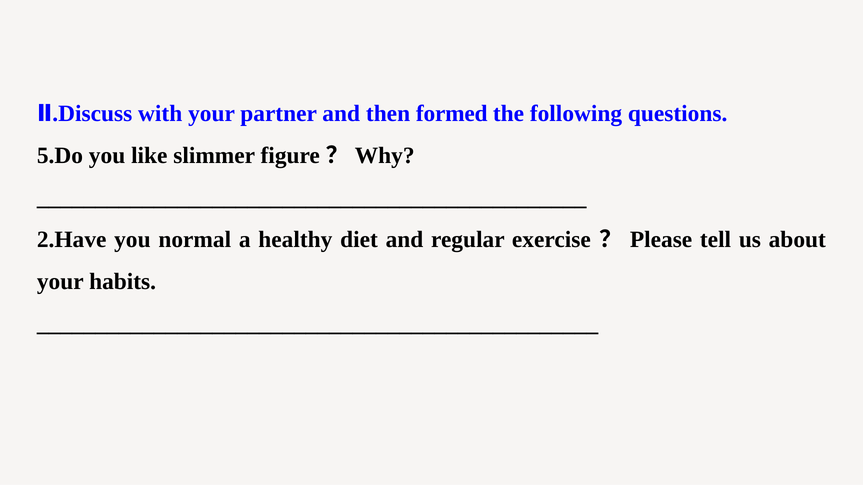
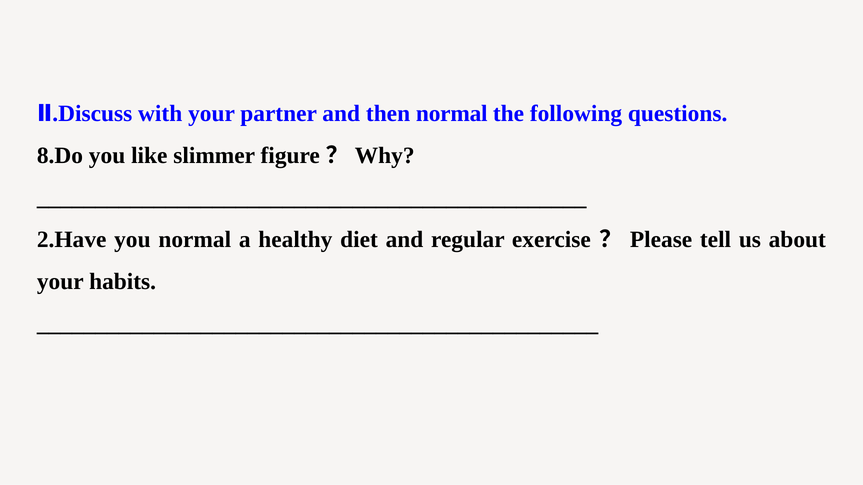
then formed: formed -> normal (452, 114)
5.Do: 5.Do -> 8.Do (60, 156)
